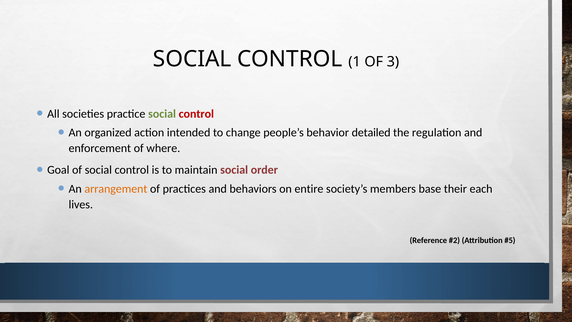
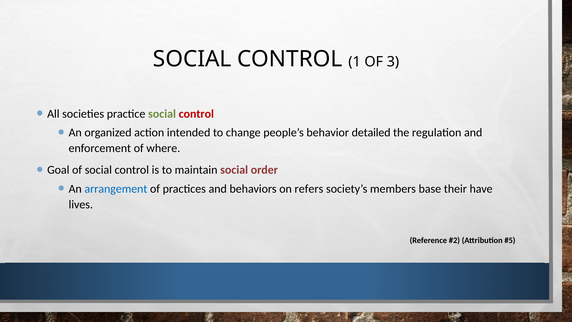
arrangement colour: orange -> blue (116, 189)
entire: entire -> refers (309, 189)
each: each -> have (481, 189)
